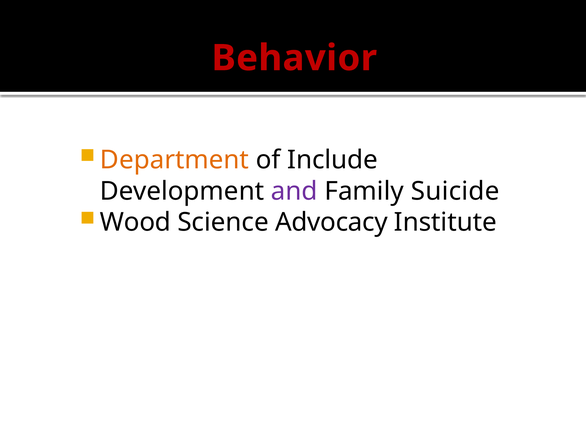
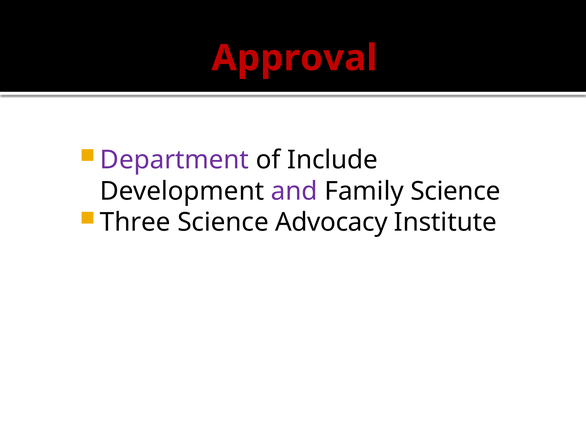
Behavior: Behavior -> Approval (294, 58)
Department colour: orange -> purple (175, 160)
Family Suicide: Suicide -> Science (455, 191)
Wood: Wood -> Three (135, 223)
